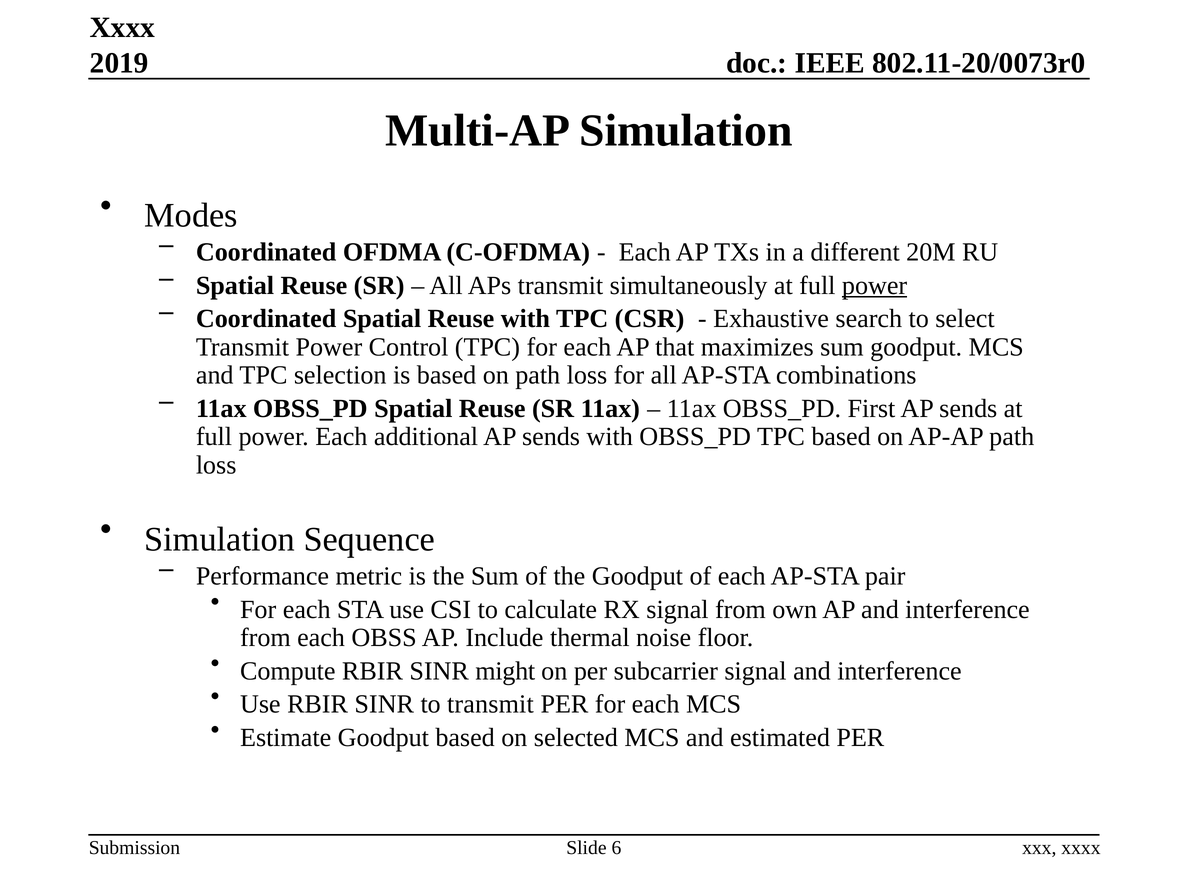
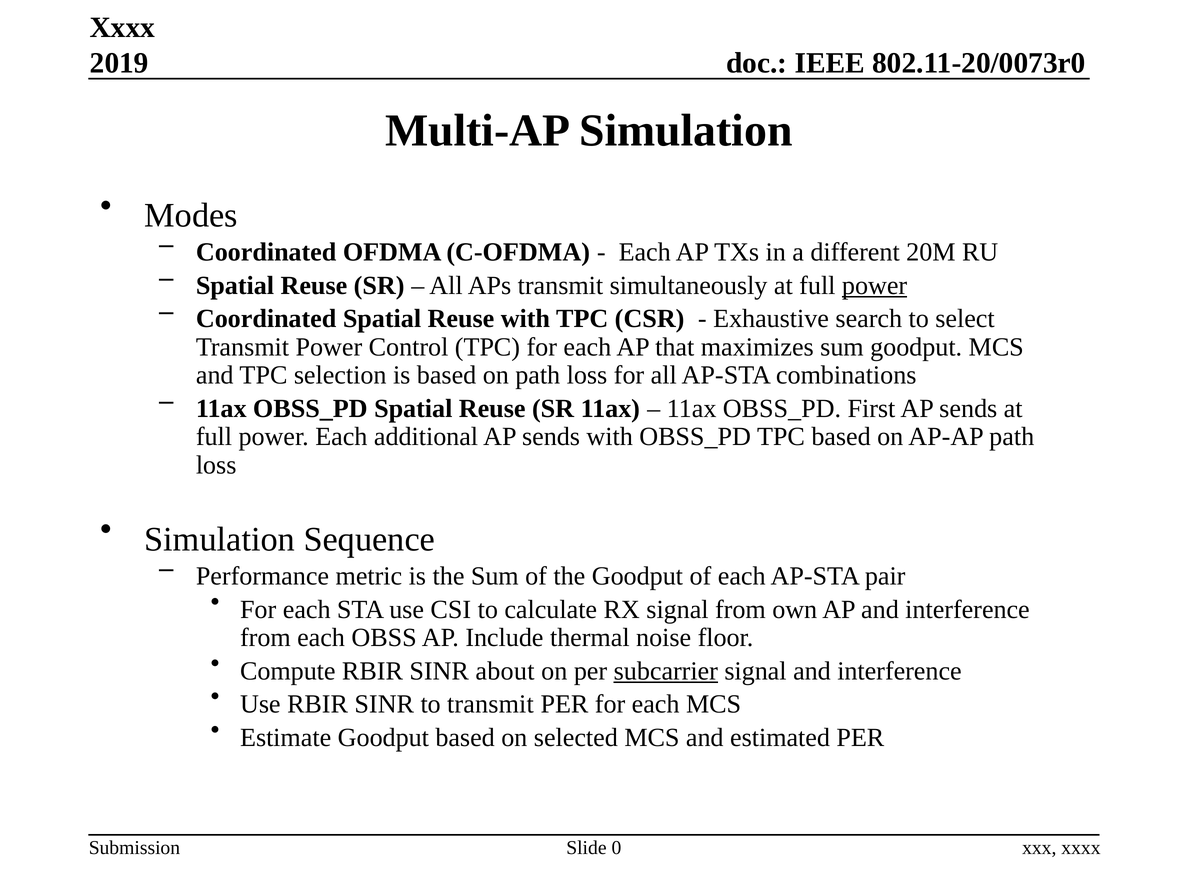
might: might -> about (505, 671)
subcarrier underline: none -> present (666, 671)
6: 6 -> 0 (616, 847)
